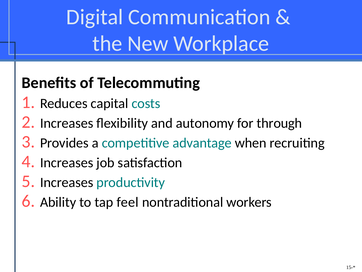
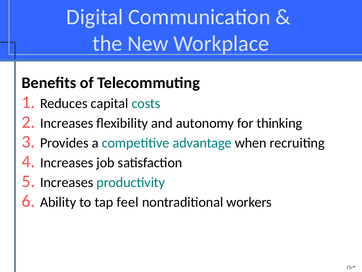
through: through -> thinking (279, 123)
